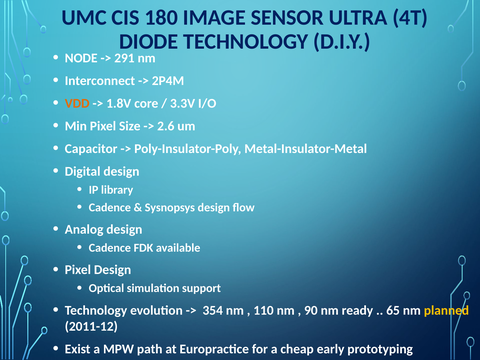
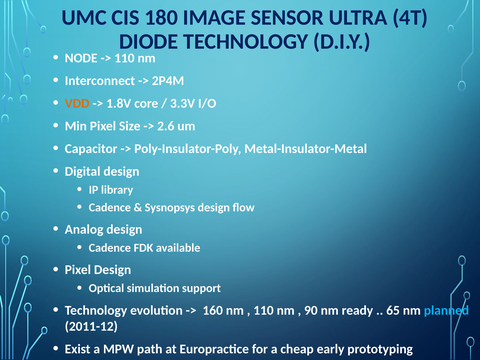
291: 291 -> 110 (124, 58)
354: 354 -> 160 (213, 310)
planned colour: yellow -> light blue (446, 310)
